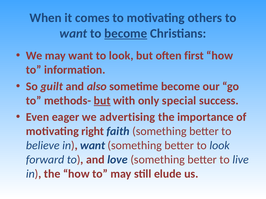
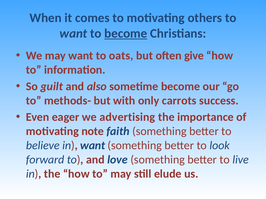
want to look: look -> oats (121, 56)
first: first -> give (194, 56)
but underline: present -> none (102, 101)
special: special -> carrots (179, 101)
right: right -> note (93, 132)
